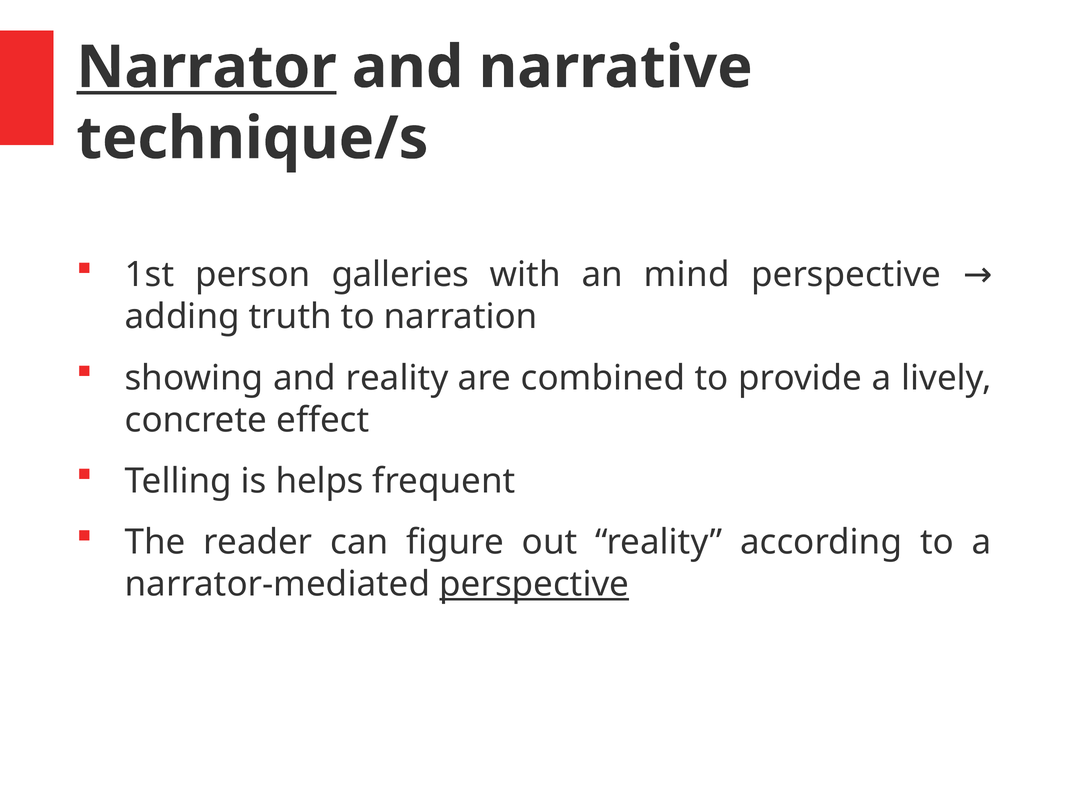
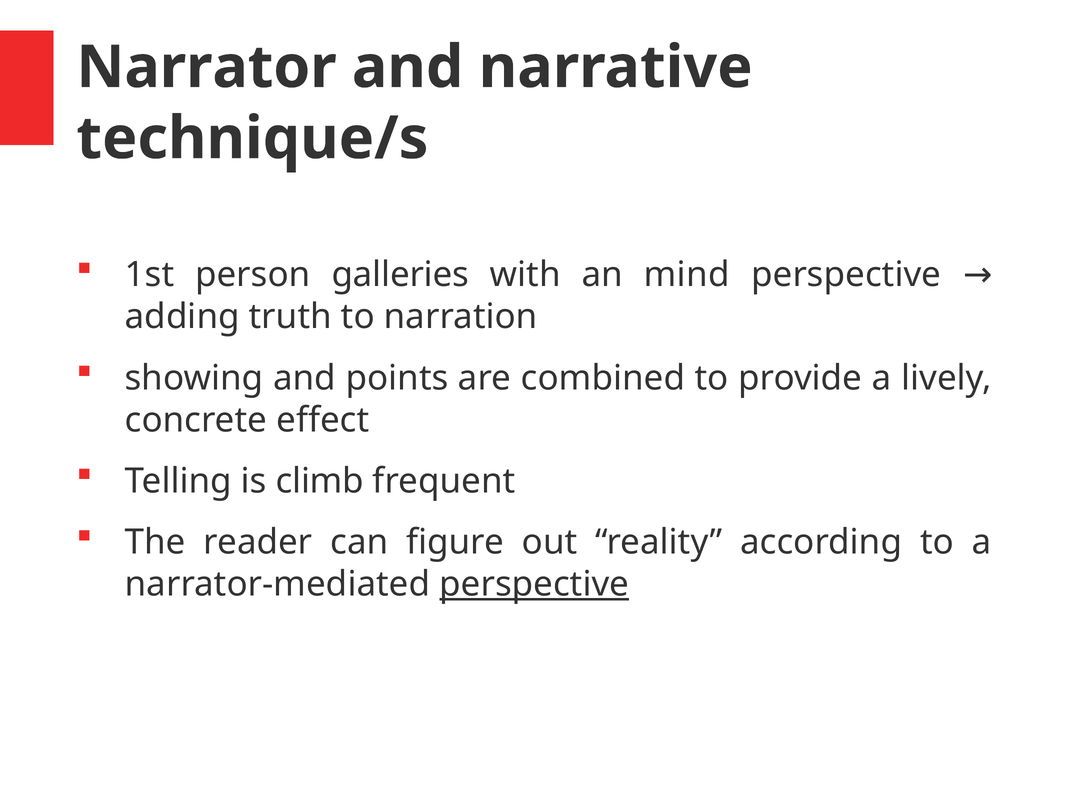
Narrator underline: present -> none (207, 67)
and reality: reality -> points (397, 378)
helps: helps -> climb (320, 481)
